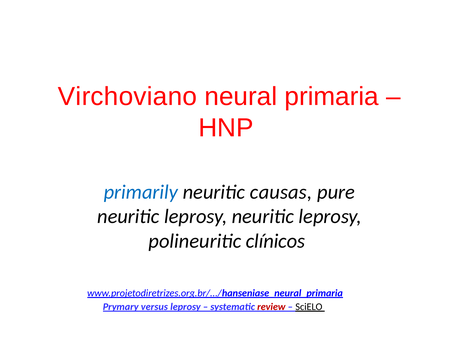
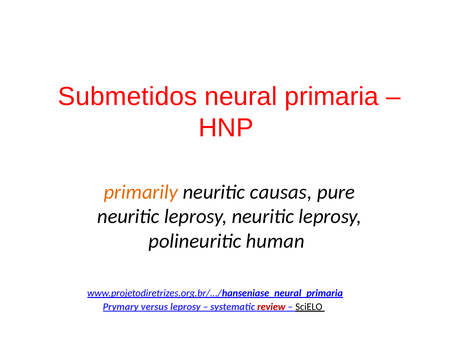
Virchoviano: Virchoviano -> Submetidos (128, 97)
primarily colour: blue -> orange (141, 192)
clínicos: clínicos -> human (275, 241)
